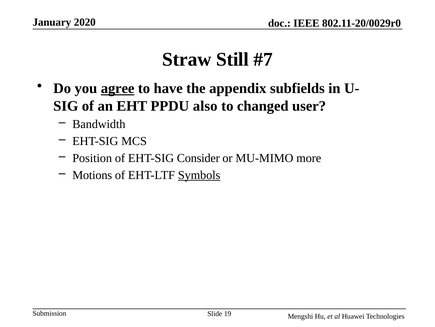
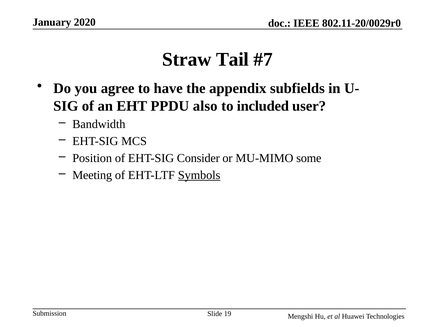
Still: Still -> Tail (233, 59)
agree underline: present -> none (118, 88)
changed: changed -> included (263, 106)
more: more -> some (309, 158)
Motions: Motions -> Meeting (92, 175)
